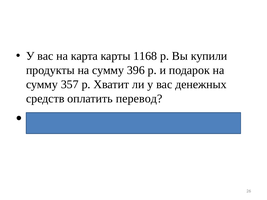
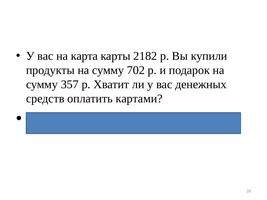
1168: 1168 -> 2182 (145, 56)
396: 396 -> 702 (136, 70)
перевод: перевод -> картами (139, 99)
